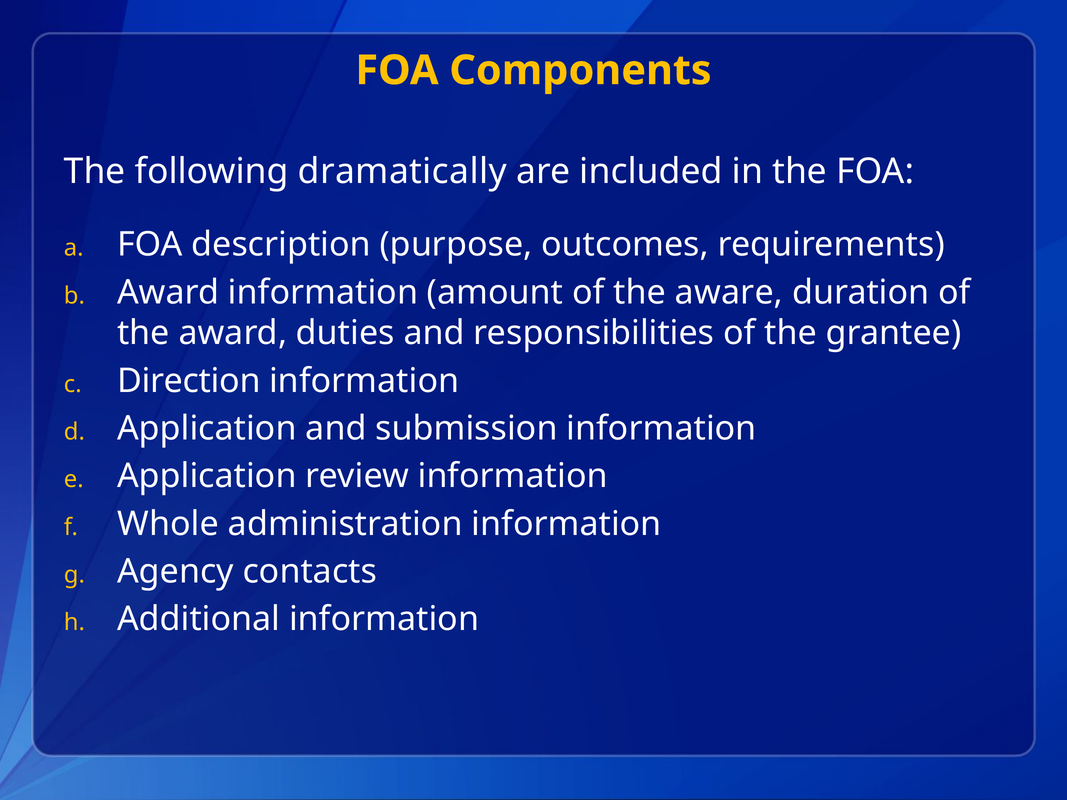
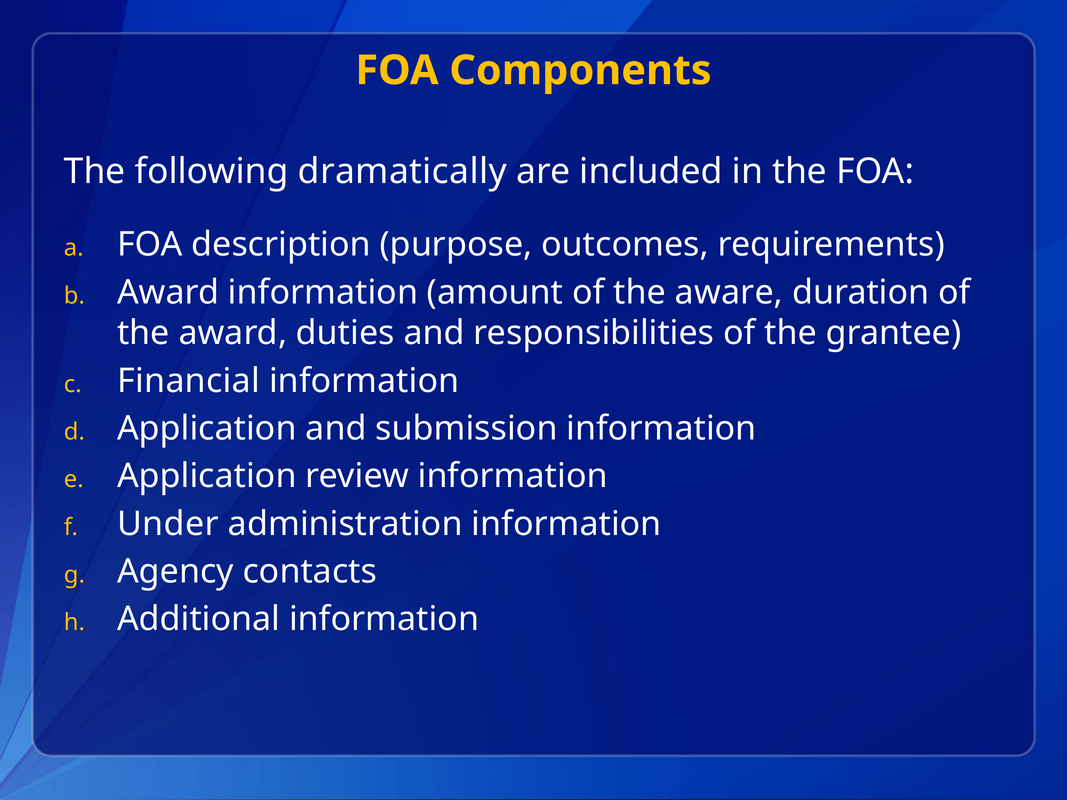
Direction: Direction -> Financial (189, 381)
Whole: Whole -> Under (168, 524)
